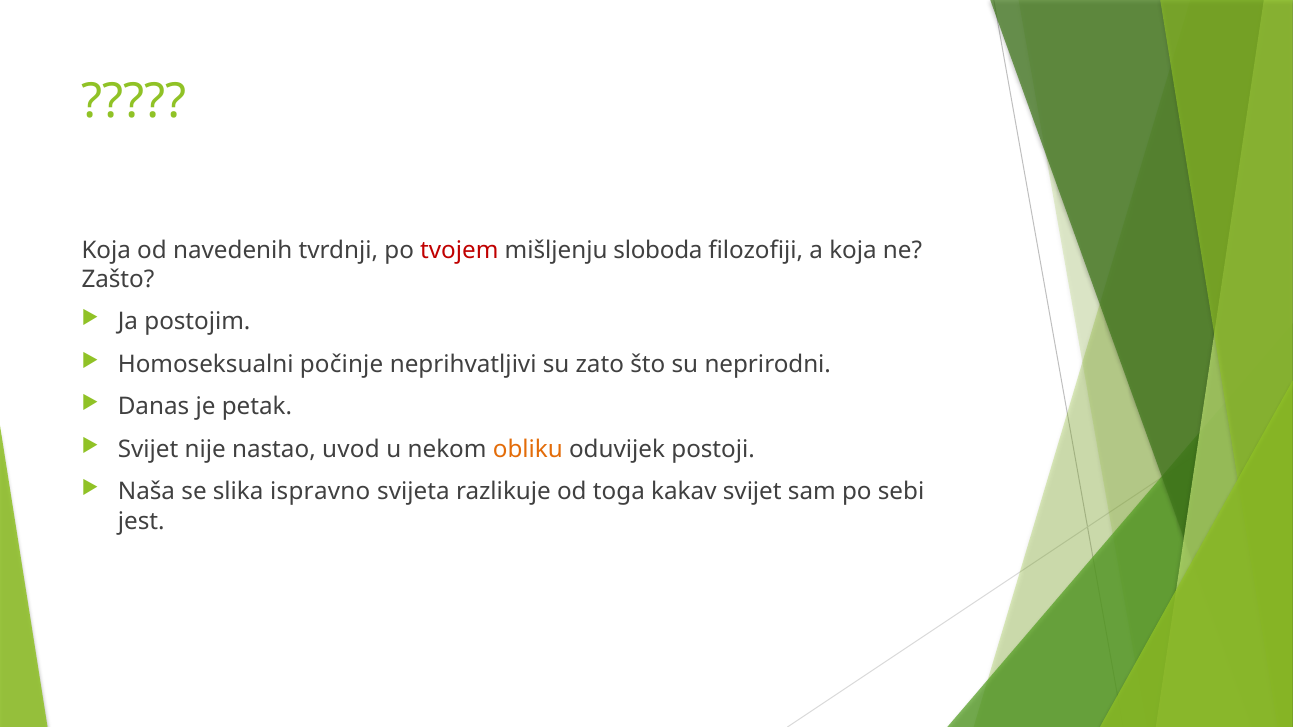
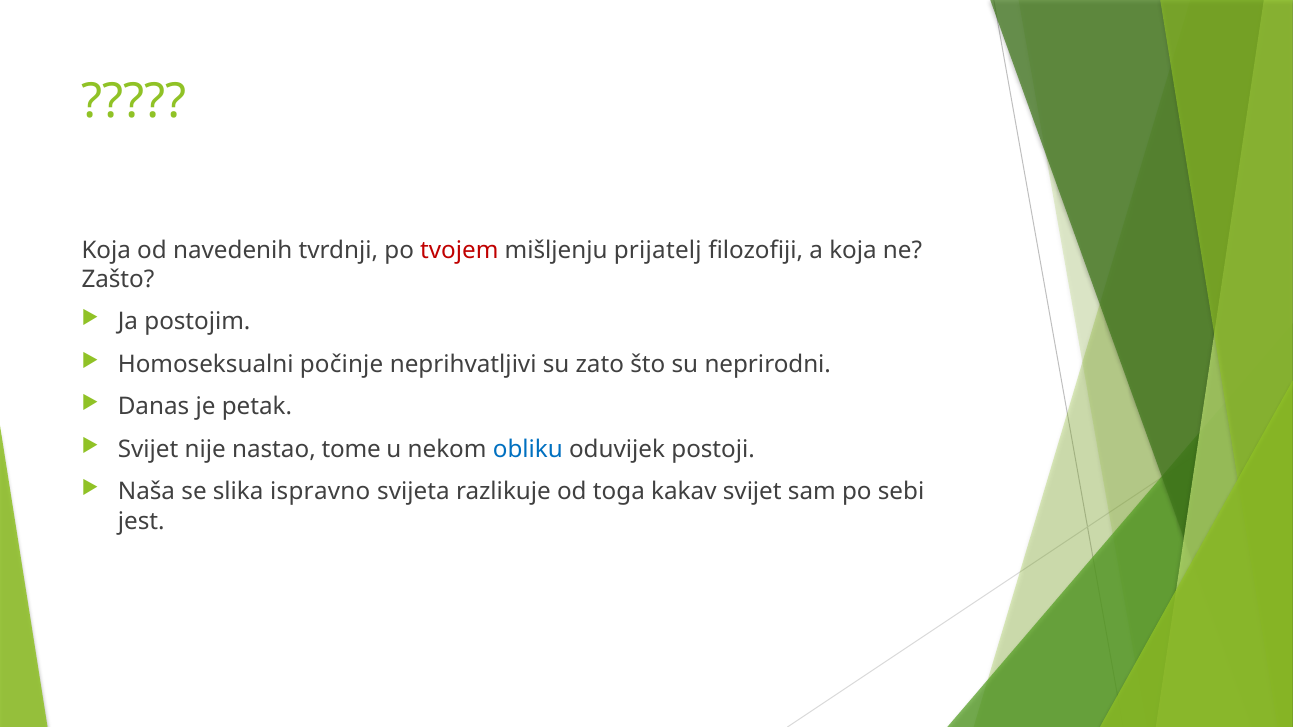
sloboda: sloboda -> prijatelj (658, 250)
uvod: uvod -> tome (351, 450)
obliku colour: orange -> blue (528, 450)
